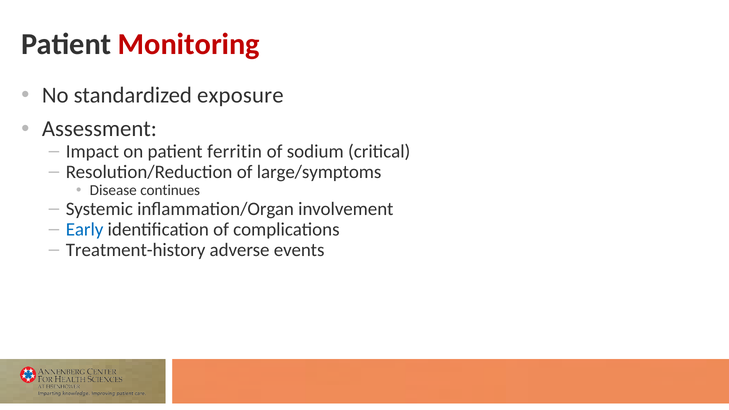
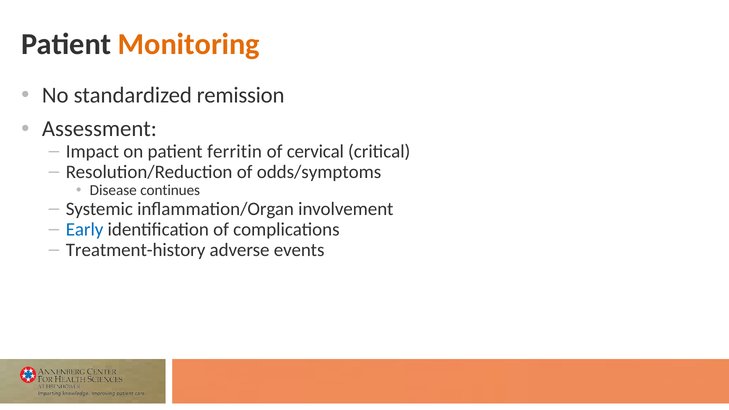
Monitoring colour: red -> orange (189, 44)
exposure: exposure -> remission (241, 95)
sodium: sodium -> cervical (315, 151)
large/symptoms: large/symptoms -> odds/symptoms (319, 172)
